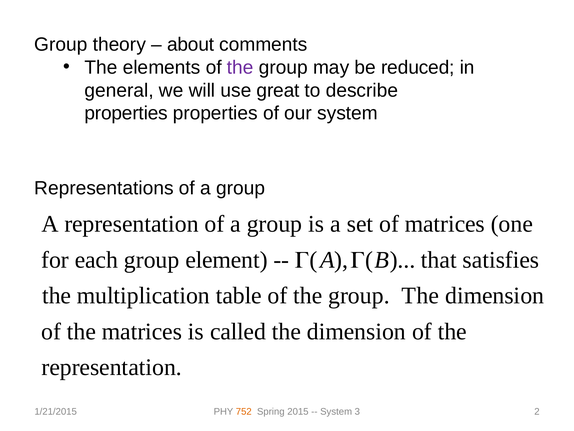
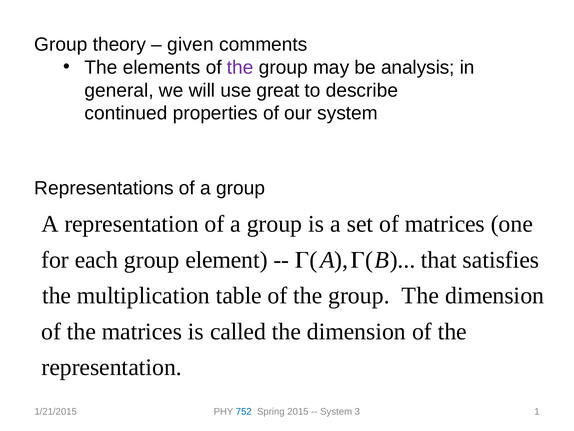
about: about -> given (190, 44)
reduced: reduced -> analysis (418, 67)
properties: properties -> continued (126, 113)
752 colour: orange -> blue (244, 411)
2: 2 -> 1 (537, 411)
